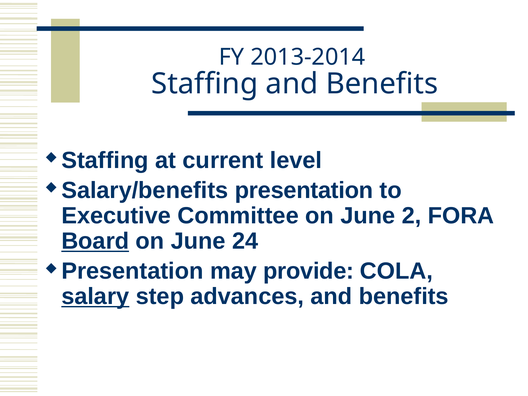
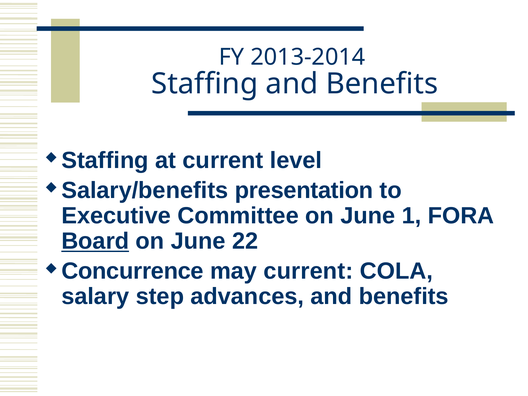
2: 2 -> 1 (412, 216)
24: 24 -> 22 (245, 241)
Presentation: Presentation -> Concurrence (133, 271)
may provide: provide -> current (308, 271)
salary underline: present -> none (95, 297)
